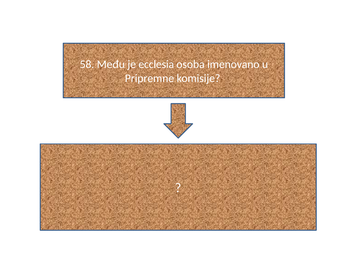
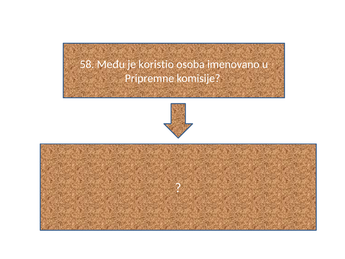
ecclesia: ecclesia -> koristio (156, 64)
